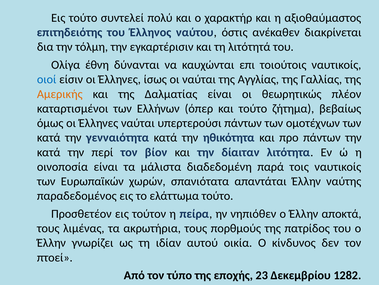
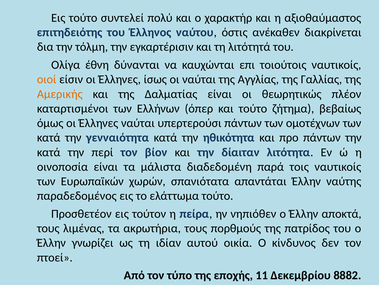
οιοί colour: blue -> orange (47, 79)
23: 23 -> 11 (262, 275)
1282: 1282 -> 8882 (347, 275)
